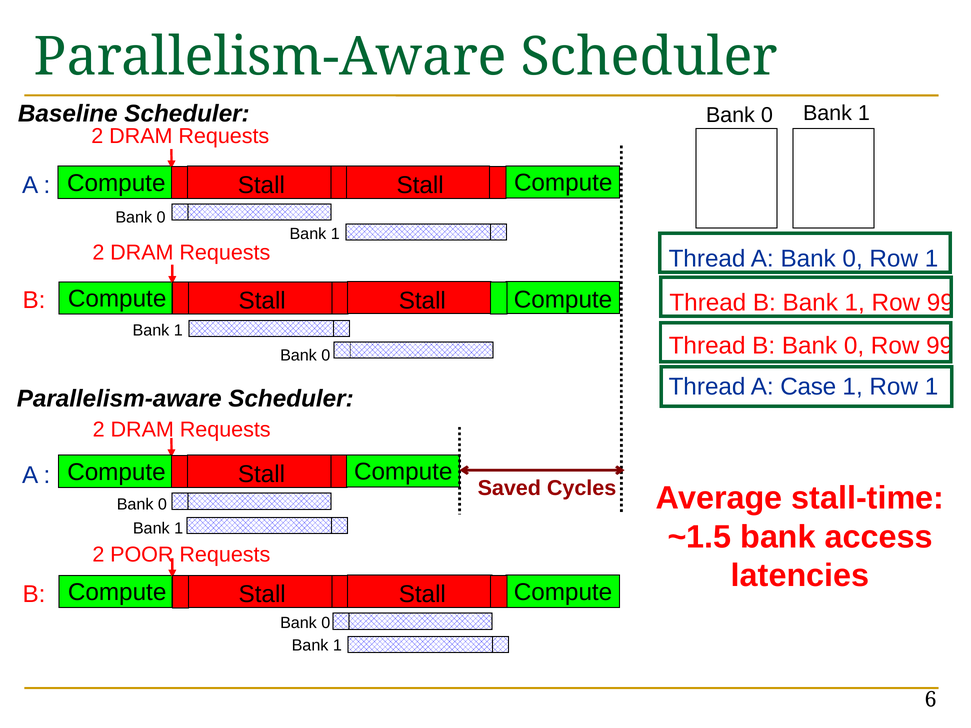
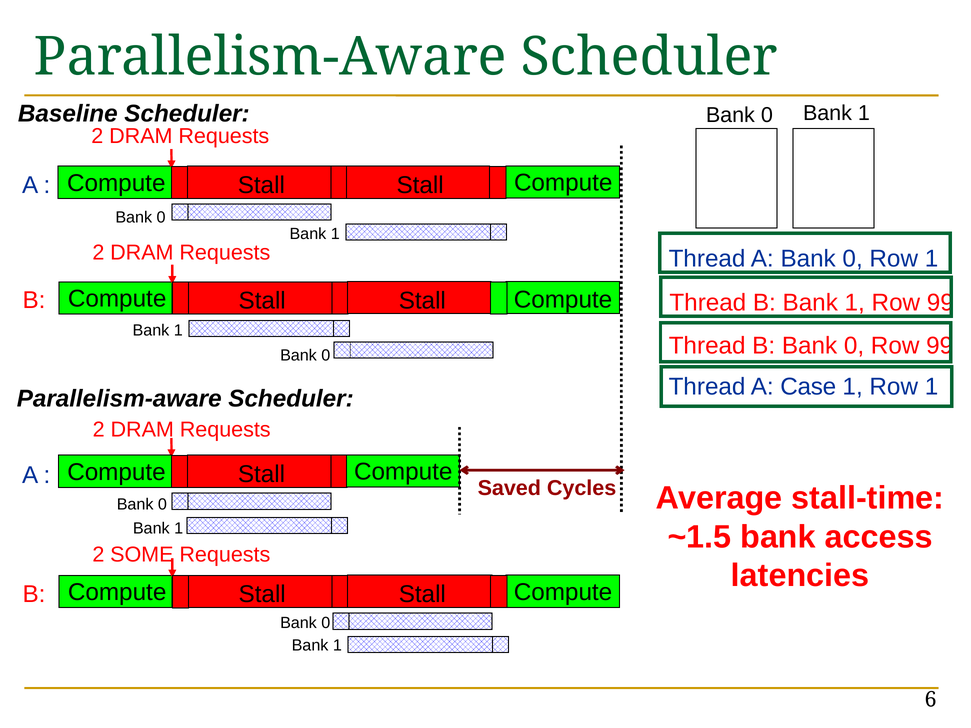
POOR: POOR -> SOME (142, 555)
